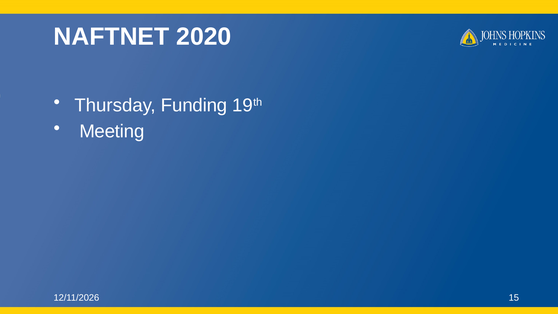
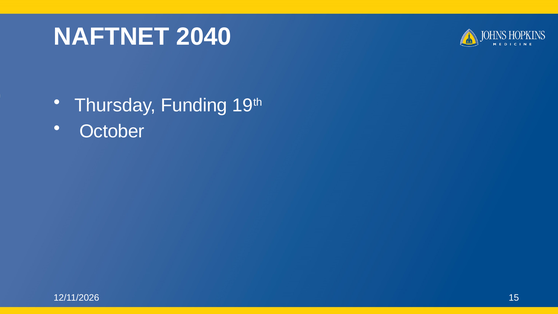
2020: 2020 -> 2040 (204, 37)
Meeting: Meeting -> October (112, 131)
